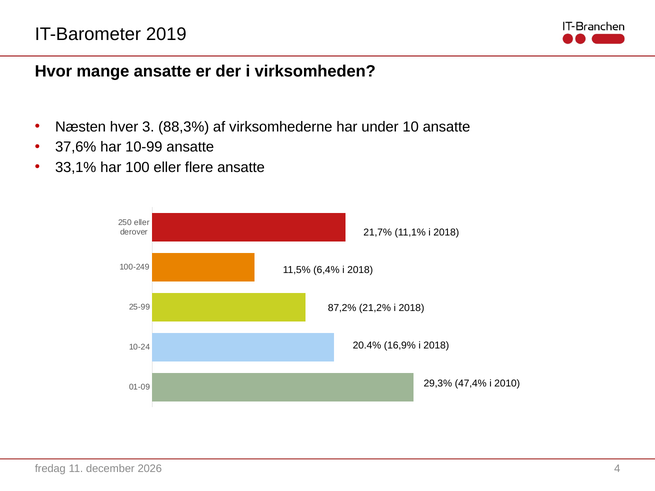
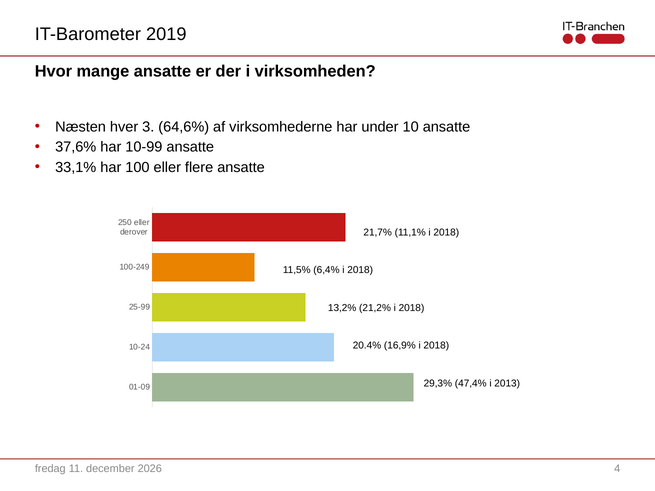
88,3%: 88,3% -> 64,6% (184, 127)
87,2%: 87,2% -> 13,2% (342, 308)
2010: 2010 -> 2013 (507, 383)
